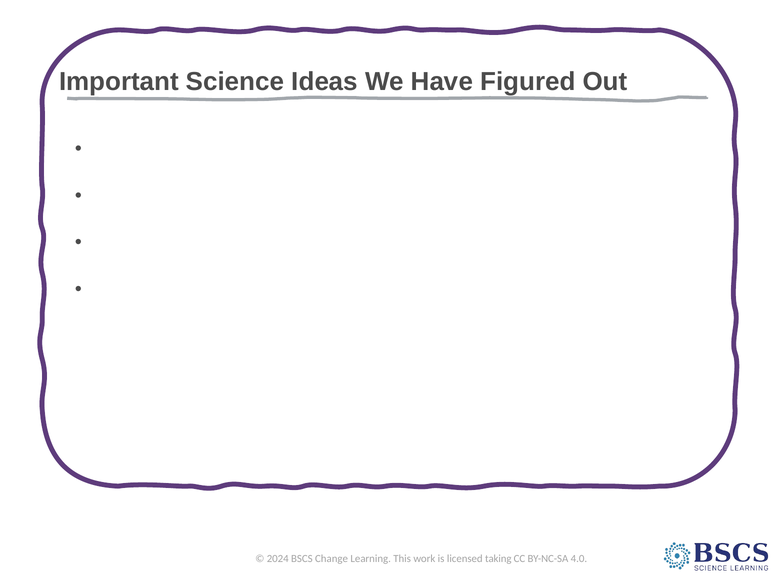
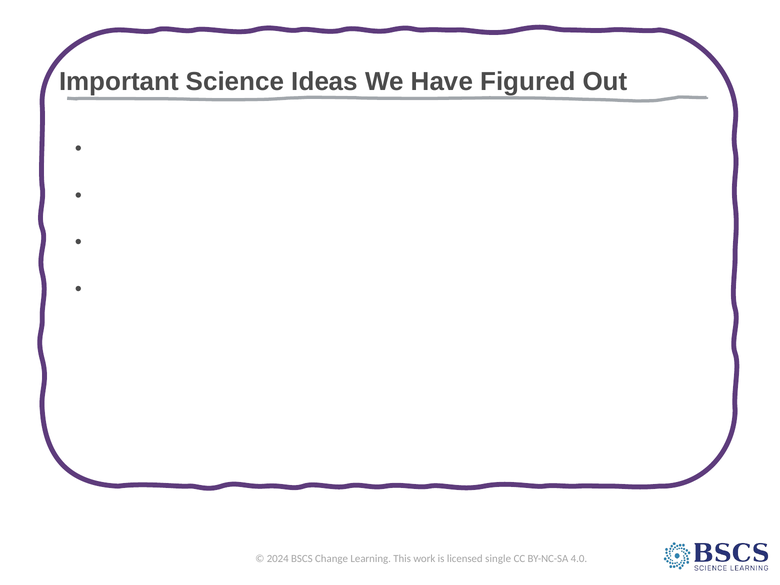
taking: taking -> single (498, 558)
